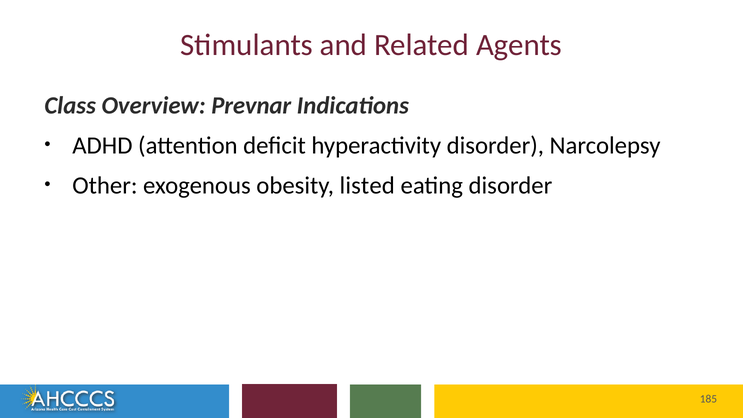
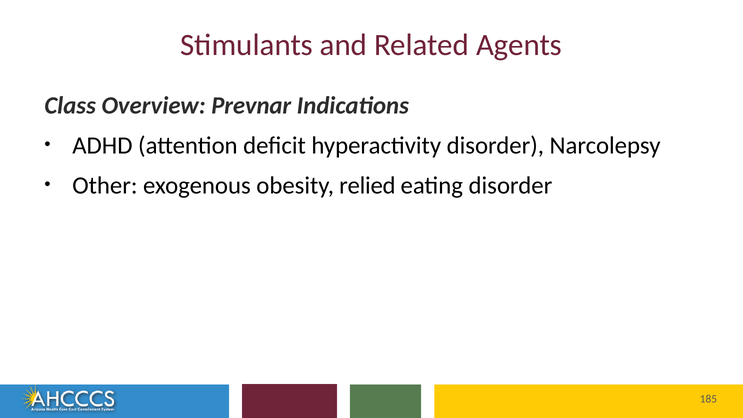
listed: listed -> relied (367, 185)
